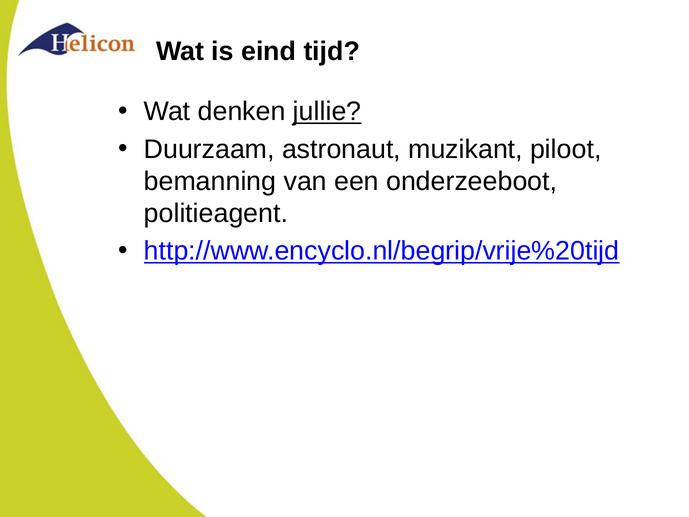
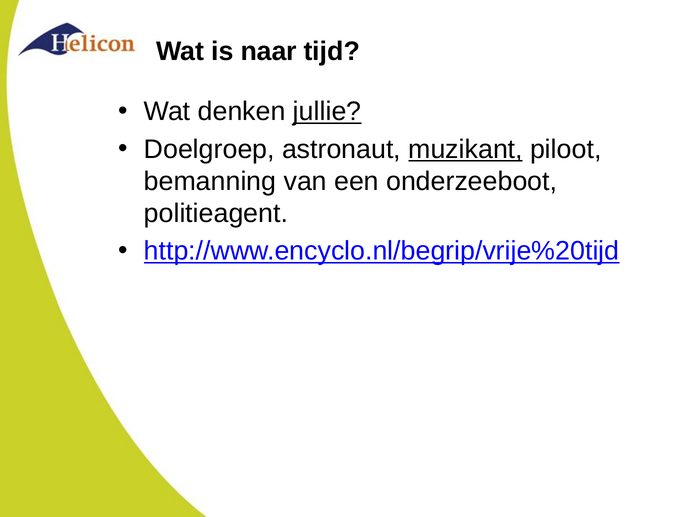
eind: eind -> naar (269, 51)
Duurzaam: Duurzaam -> Doelgroep (209, 149)
muzikant underline: none -> present (466, 149)
